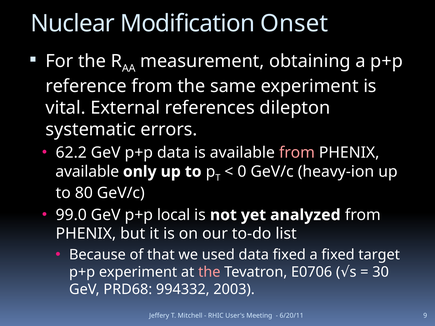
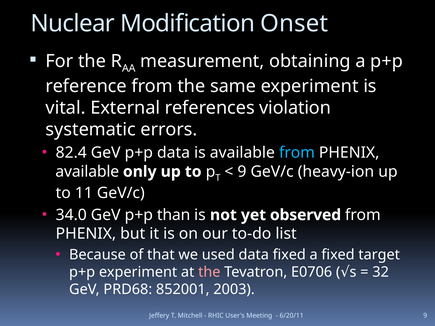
dilepton: dilepton -> violation (295, 108)
62.2: 62.2 -> 82.4 (71, 153)
from colour: pink -> light blue (297, 153)
0: 0 -> 9 (242, 172)
80: 80 -> 11 (84, 193)
99.0: 99.0 -> 34.0 (71, 215)
local: local -> than (174, 215)
analyzed: analyzed -> observed (306, 215)
30: 30 -> 32 (381, 272)
994332: 994332 -> 852001 (183, 290)
